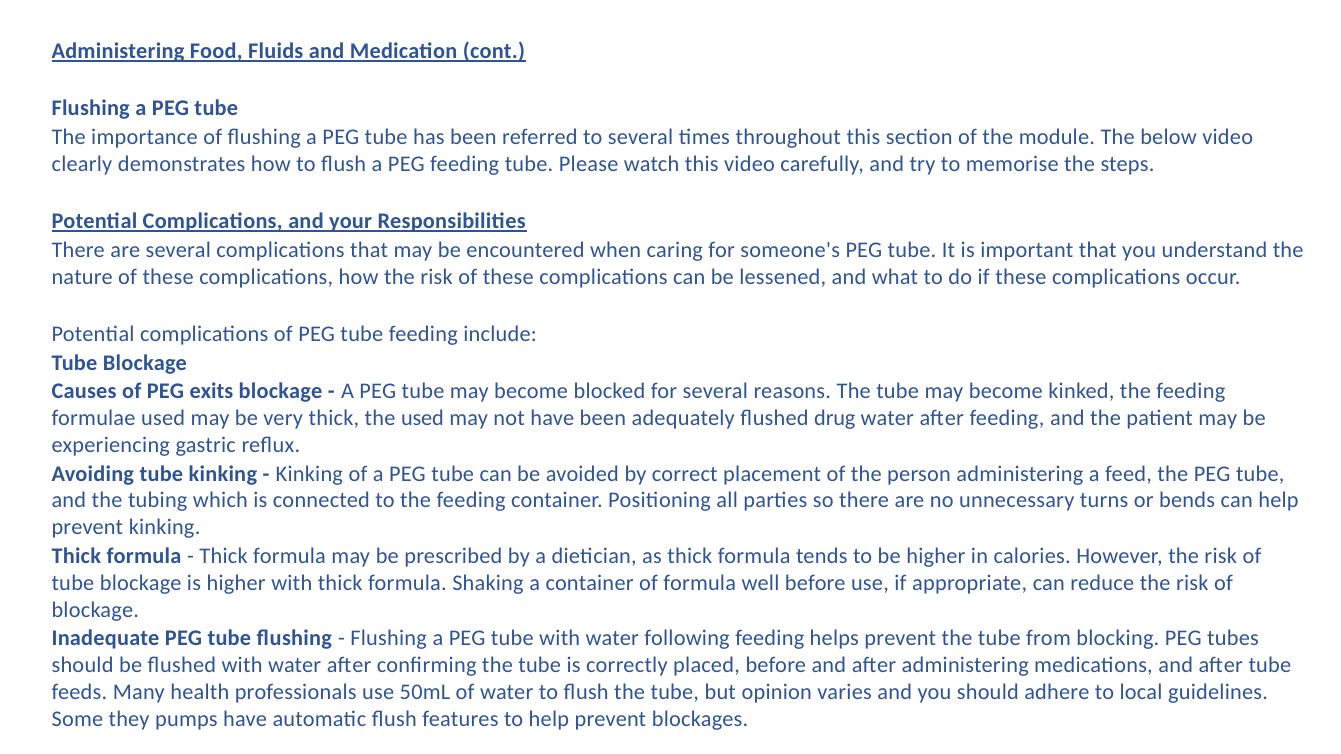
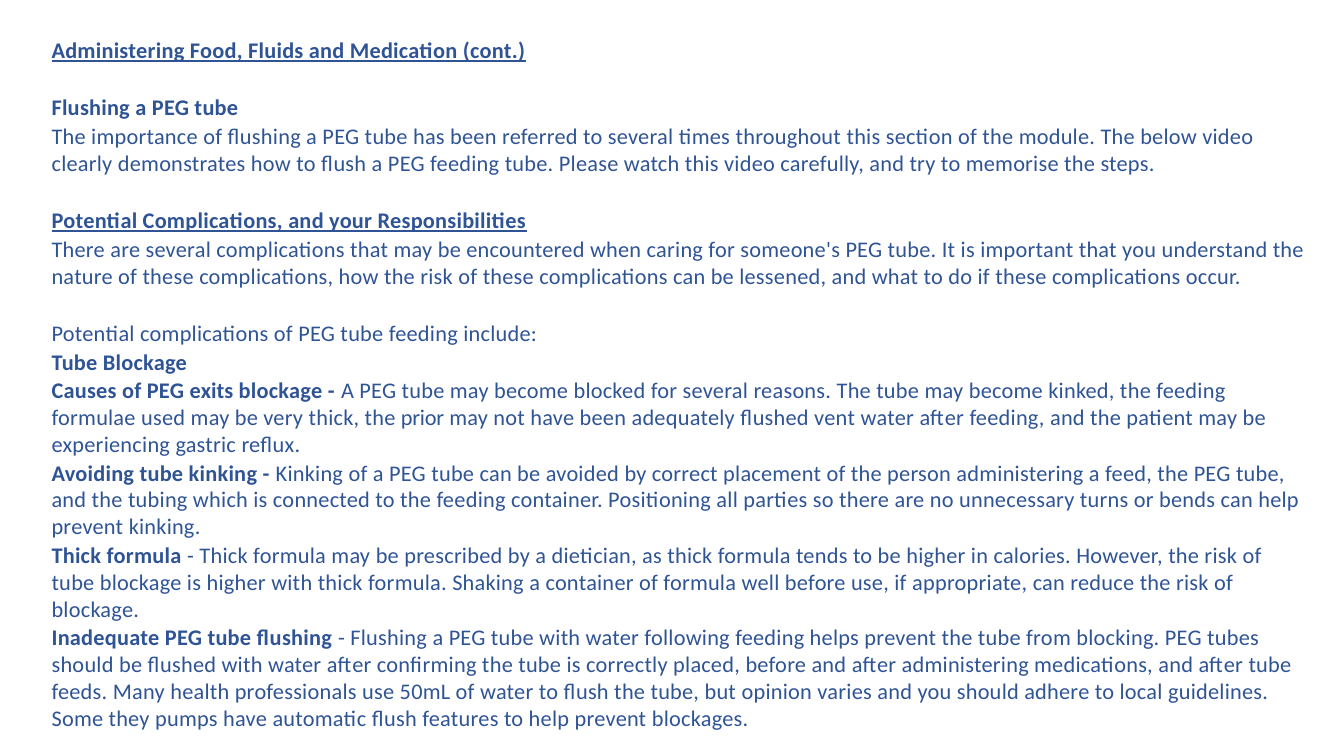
the used: used -> prior (423, 418)
drug: drug -> vent (835, 418)
